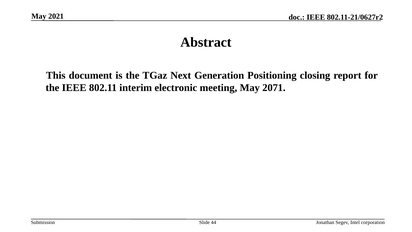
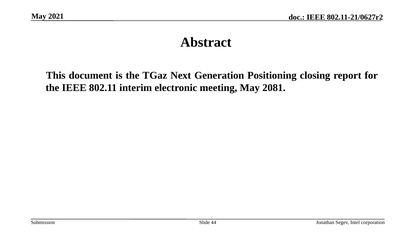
2071: 2071 -> 2081 (274, 88)
